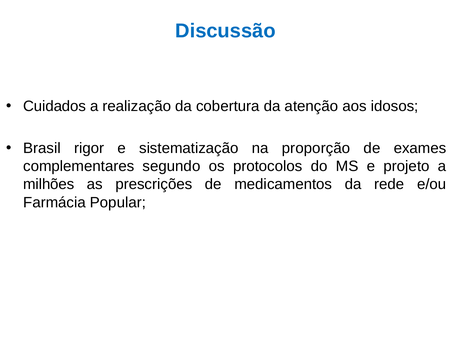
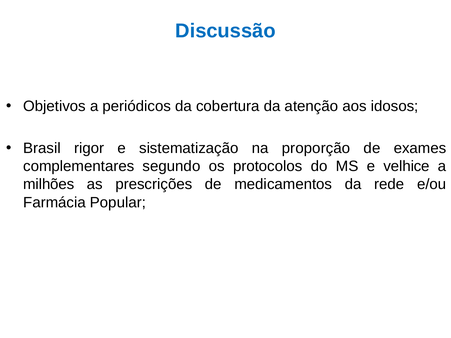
Cuidados: Cuidados -> Objetivos (55, 106)
realização: realização -> periódicos (137, 106)
projeto: projeto -> velhice (407, 166)
